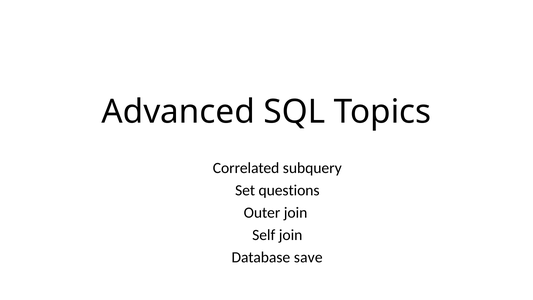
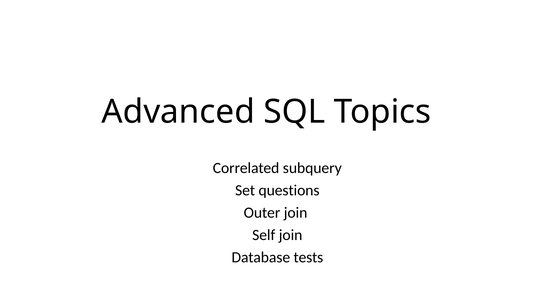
save: save -> tests (308, 257)
